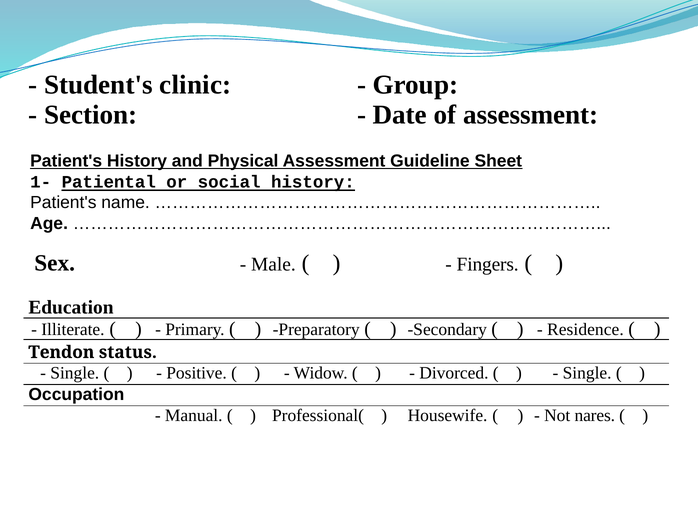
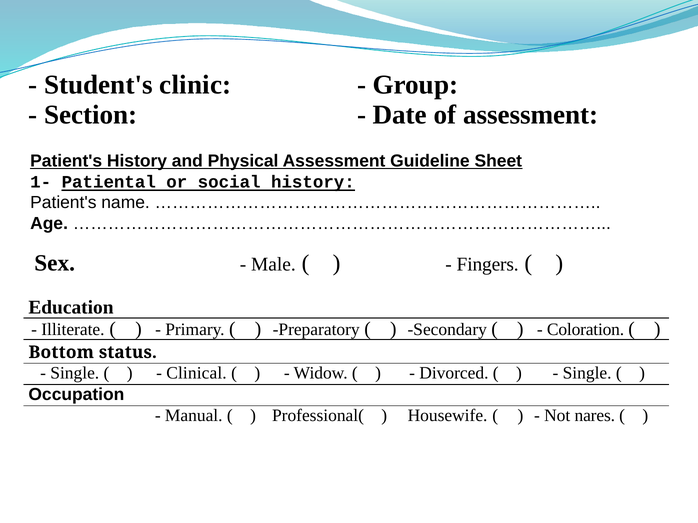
Residence: Residence -> Coloration (586, 330)
Tendon: Tendon -> Bottom (61, 353)
Positive: Positive -> Clinical (196, 373)
